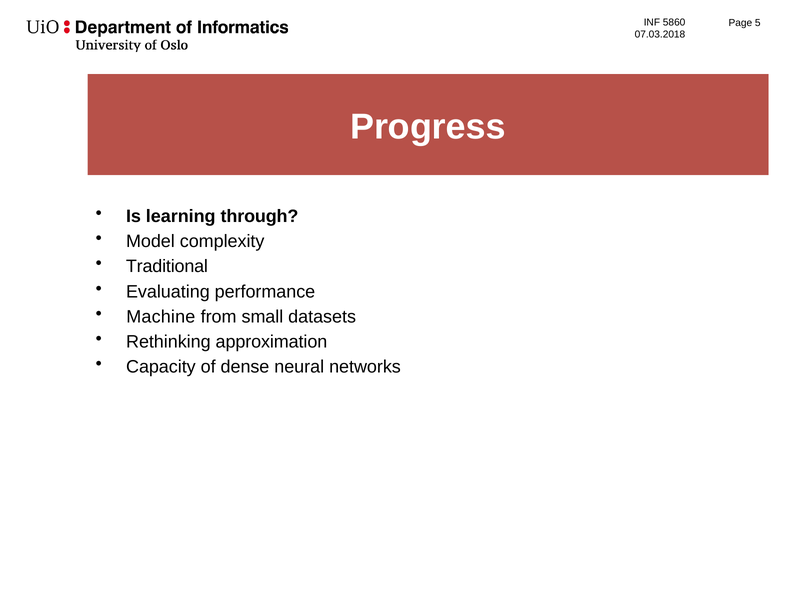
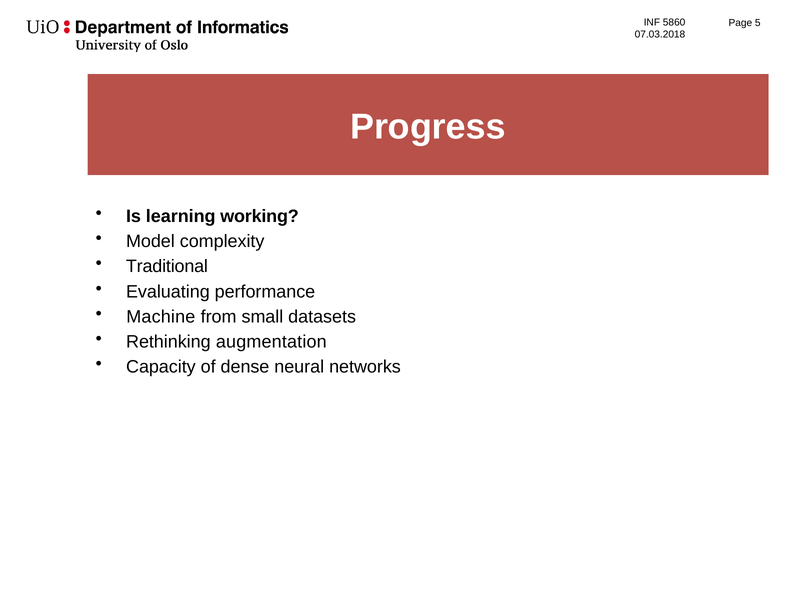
through: through -> working (260, 217)
approximation: approximation -> augmentation (271, 342)
